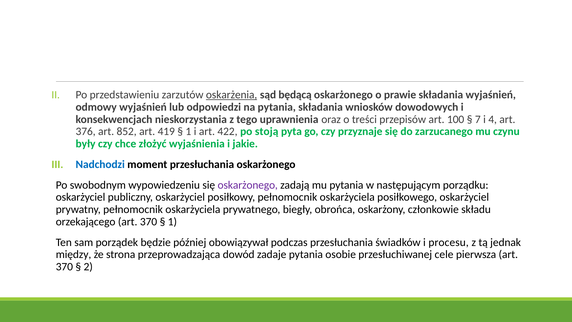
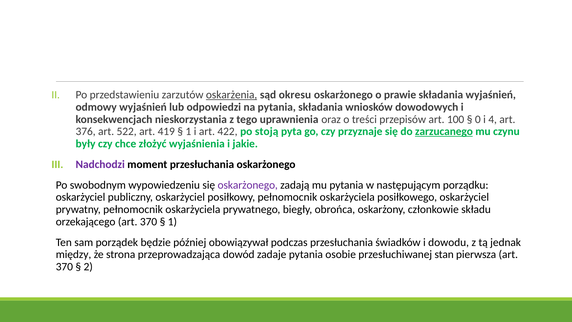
będącą: będącą -> okresu (295, 95)
7: 7 -> 0 (478, 119)
852: 852 -> 522 (127, 131)
zarzucanego underline: none -> present (444, 131)
Nadchodzi colour: blue -> purple (100, 164)
procesu: procesu -> dowodu (449, 242)
cele: cele -> stan (444, 254)
